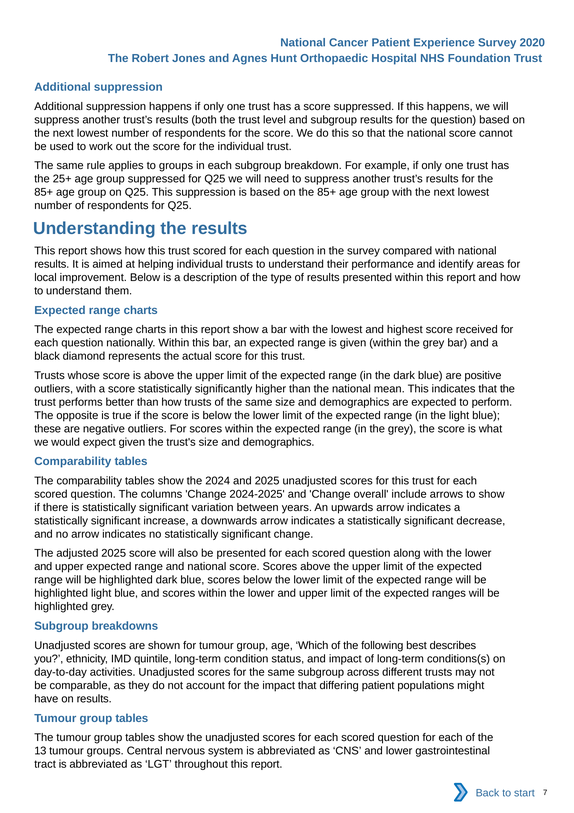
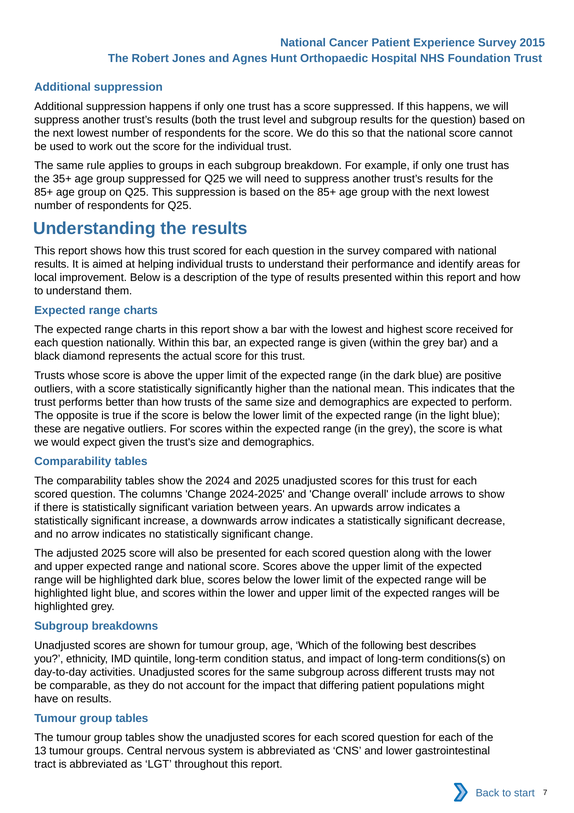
2020: 2020 -> 2015 (532, 43)
25+: 25+ -> 35+ (62, 179)
